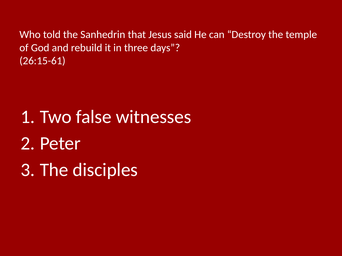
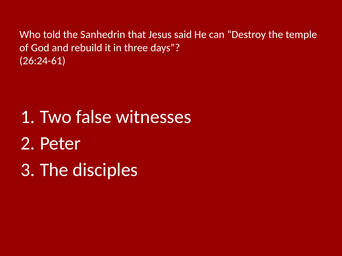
26:15-61: 26:15-61 -> 26:24-61 (42, 61)
